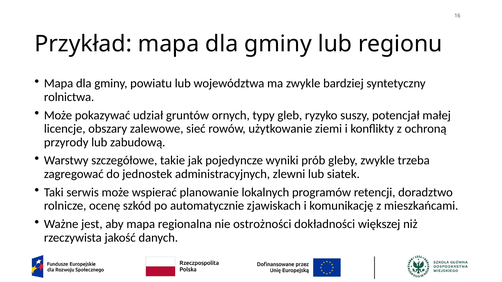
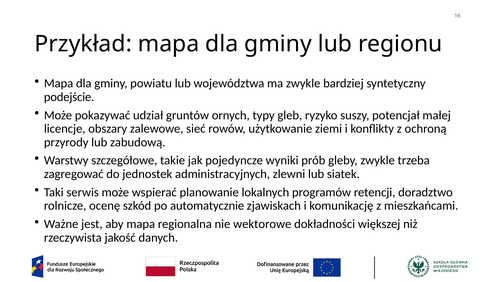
rolnictwa: rolnictwa -> podejście (69, 97)
ostrożności: ostrożności -> wektorowe (262, 224)
